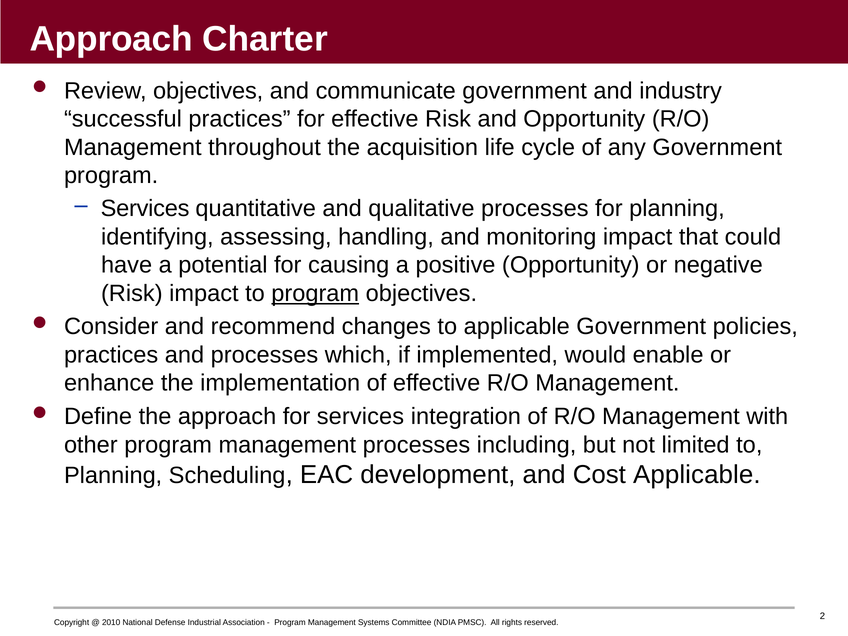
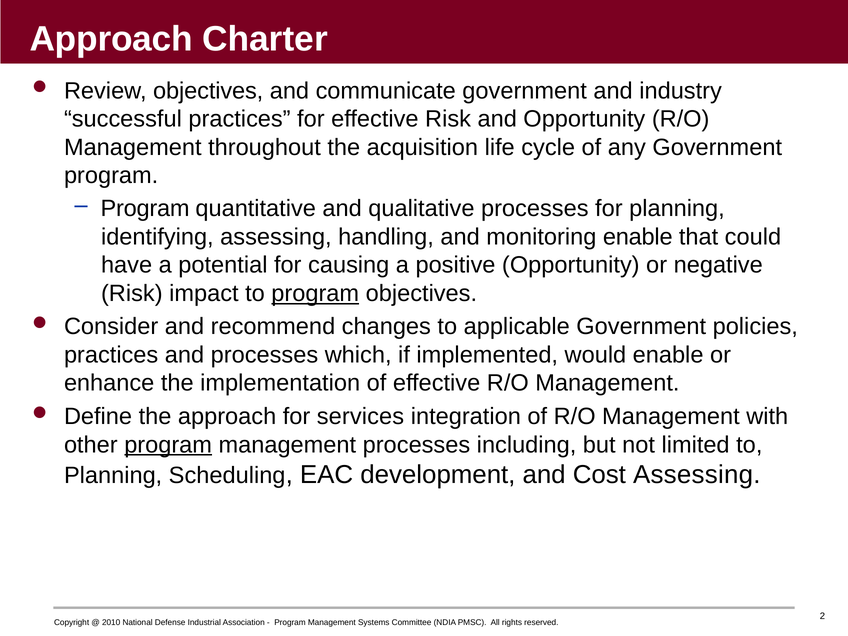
Services: Services -> Program (145, 209)
monitoring impact: impact -> enable (638, 237)
program underline: none -> present (168, 445)
Cost Applicable: Applicable -> Assessing (697, 475)
